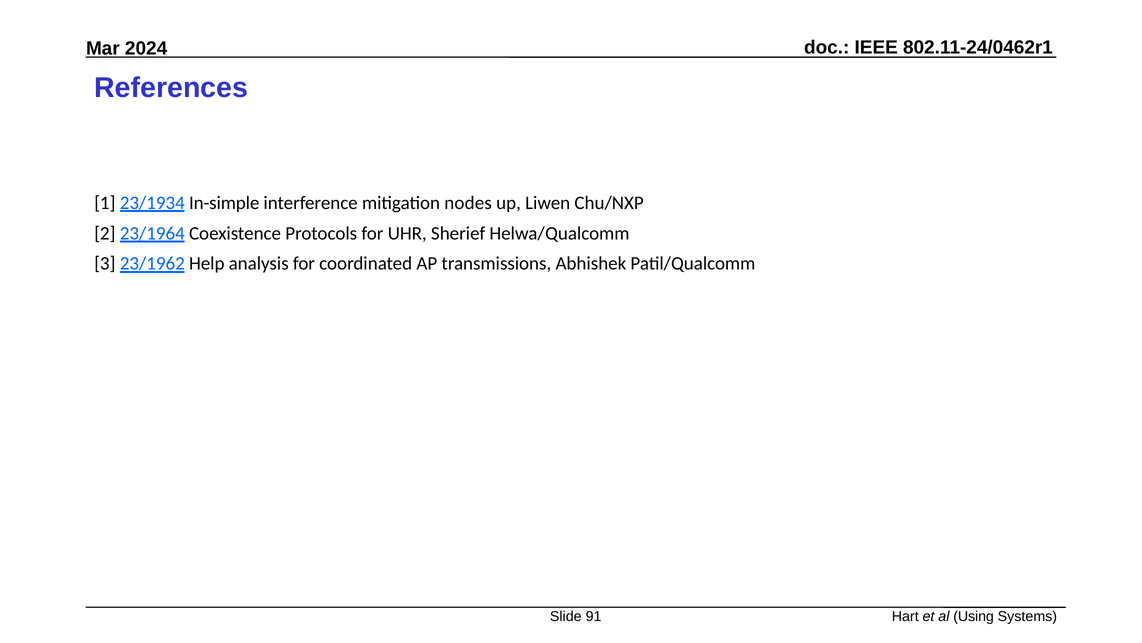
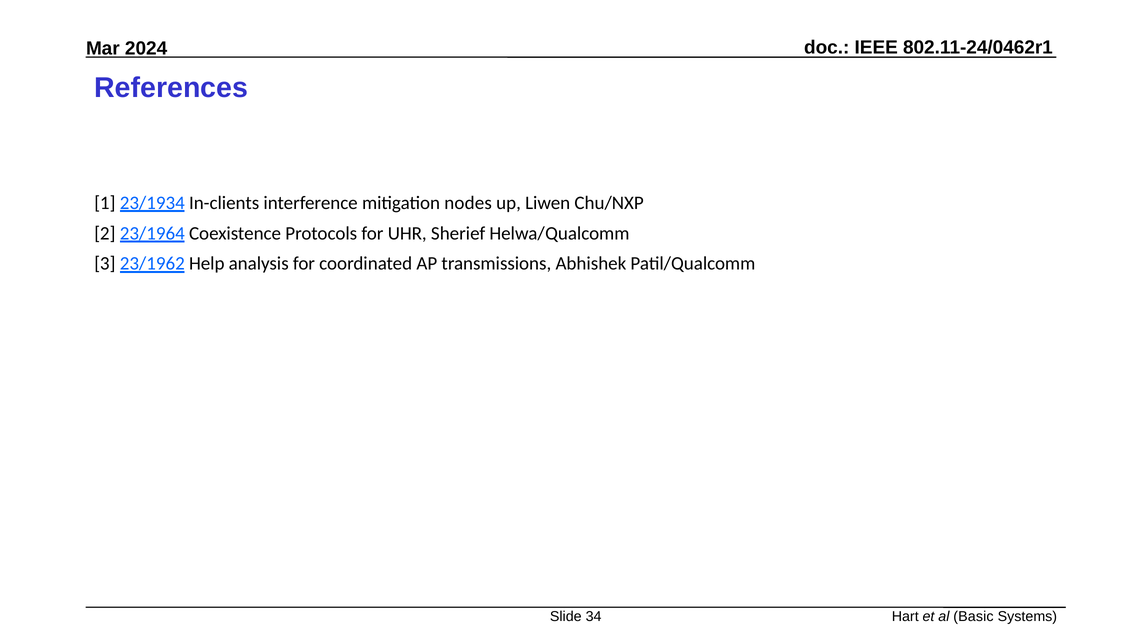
In-simple: In-simple -> In-clients (224, 203)
91: 91 -> 34 (594, 616)
Using: Using -> Basic (973, 616)
